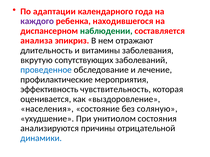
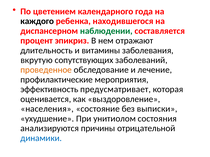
адаптации: адаптации -> цветением (54, 11)
каждого colour: purple -> black (37, 21)
анализа: анализа -> процент (37, 41)
проведенное colour: blue -> orange (46, 70)
чувствительность: чувствительность -> предусматривает (116, 90)
соляную: соляную -> выписки (157, 109)
